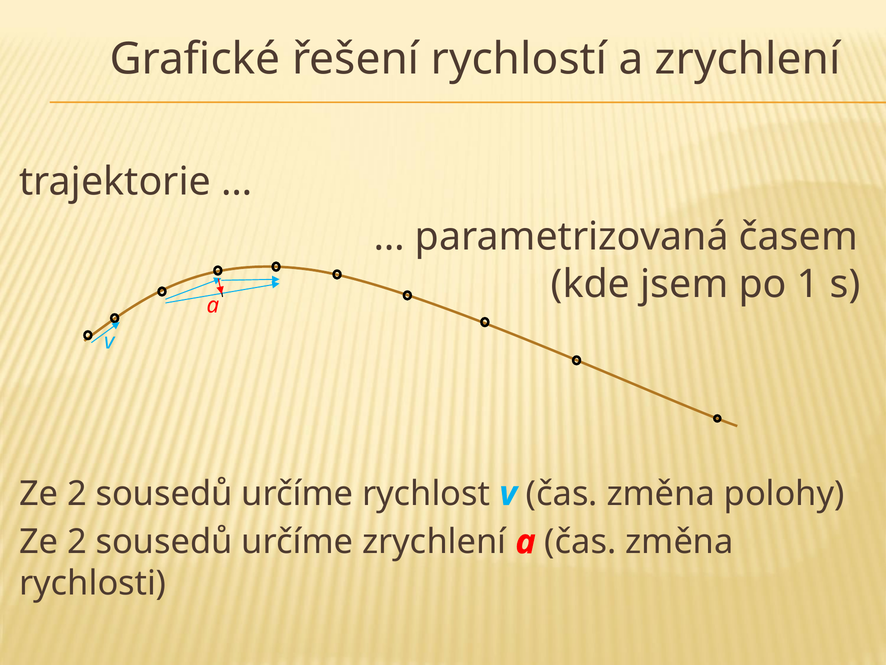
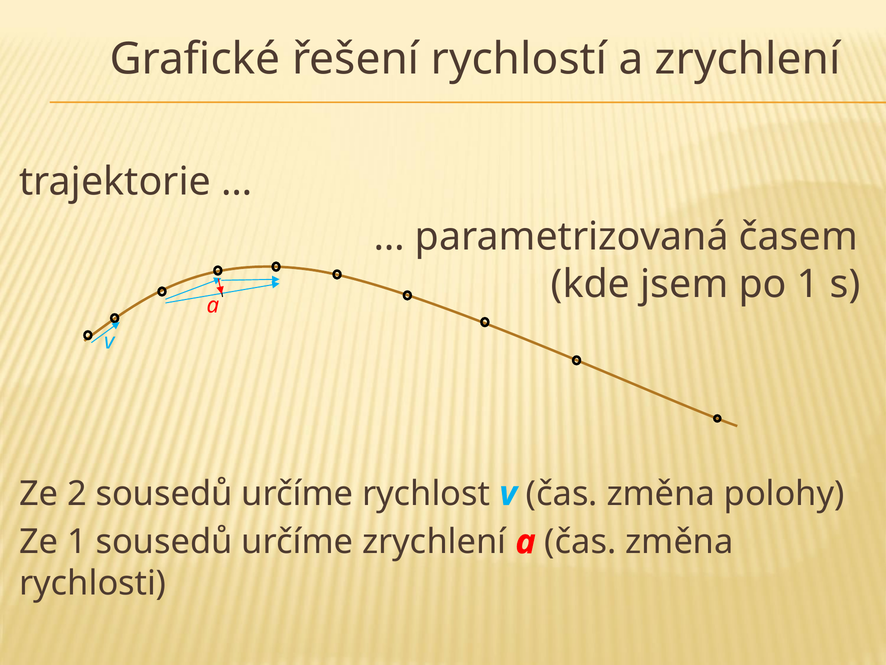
2: 2 -> 1 (77, 542)
